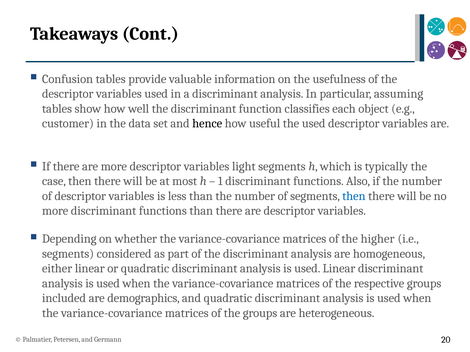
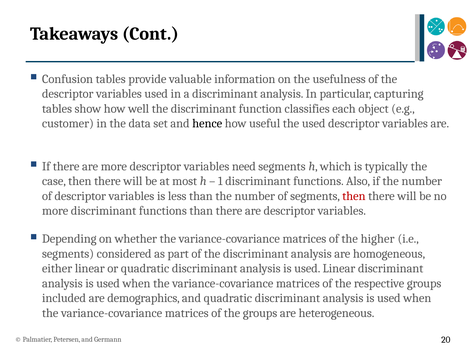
assuming: assuming -> capturing (399, 94)
light: light -> need (244, 167)
then colour: blue -> red (354, 196)
